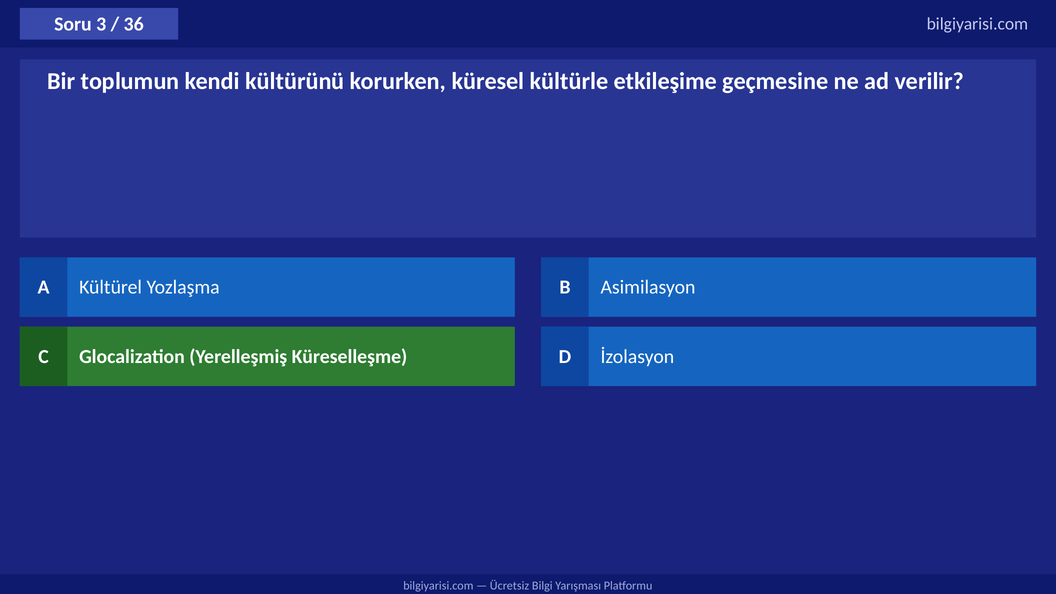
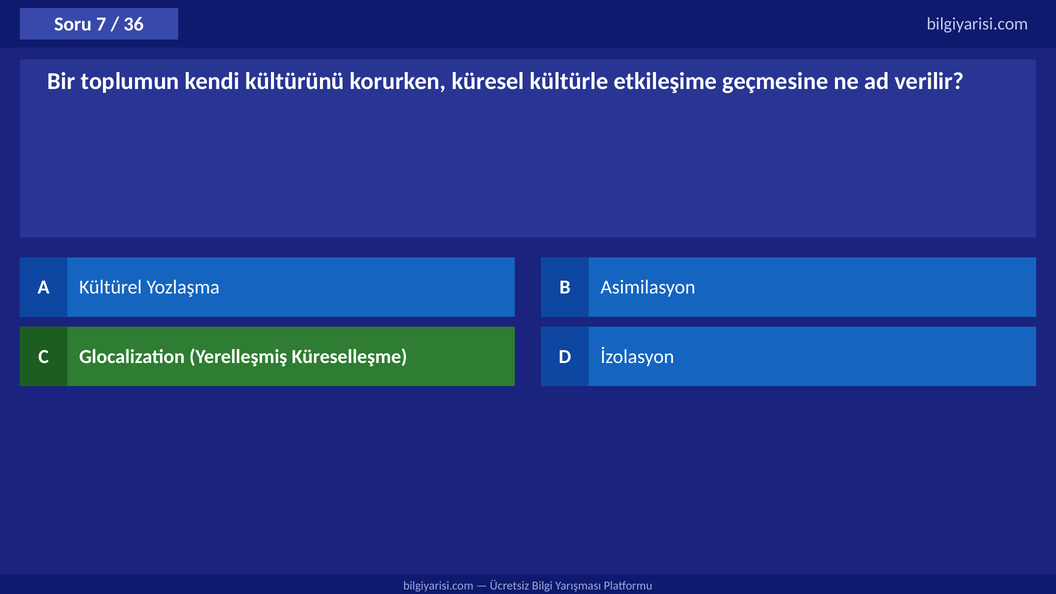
3: 3 -> 7 (101, 24)
